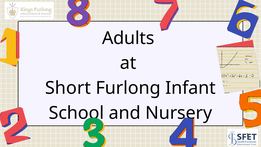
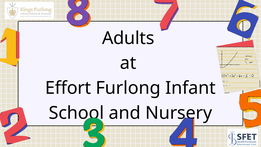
Short: Short -> Effort (68, 88)
